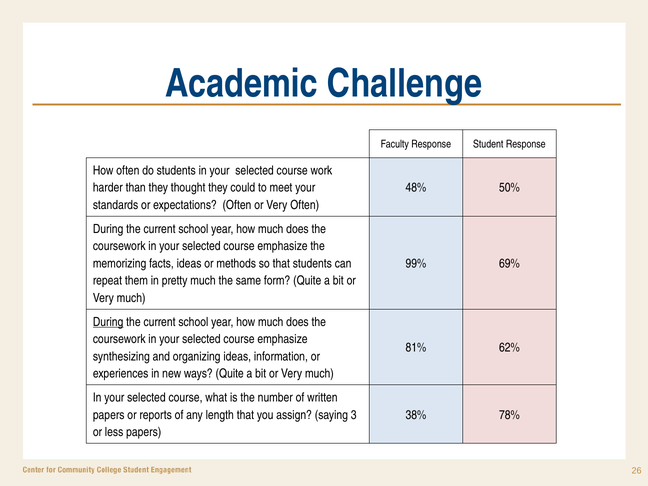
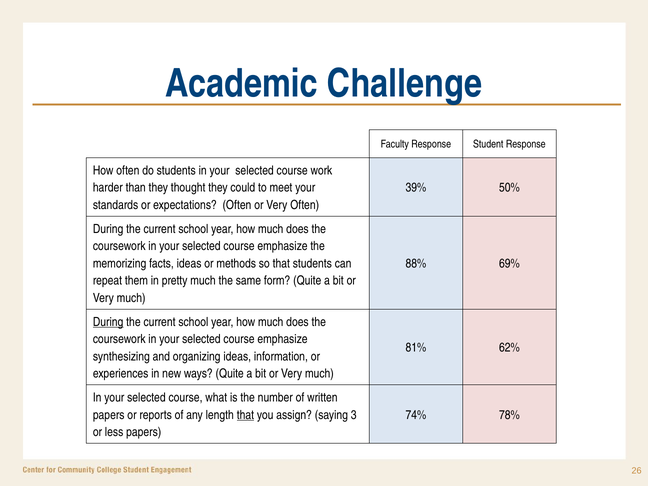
48%: 48% -> 39% (416, 188)
99%: 99% -> 88% (416, 263)
that underline: none -> present (245, 415)
38%: 38% -> 74% (416, 415)
